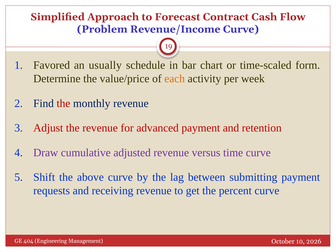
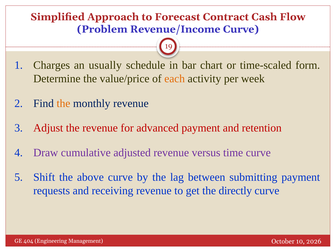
Favored: Favored -> Charges (52, 65)
the colour: red -> orange (63, 103)
percent: percent -> directly (235, 191)
